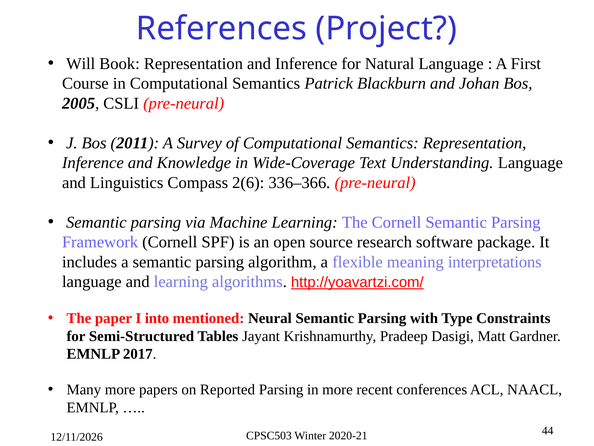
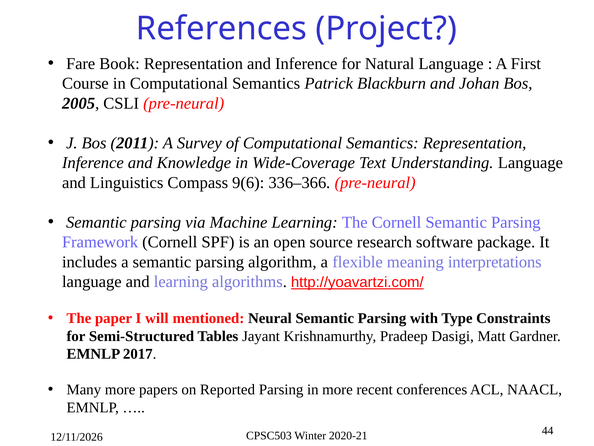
Will: Will -> Fare (81, 64)
2(6: 2(6 -> 9(6 (248, 182)
into: into -> will (157, 318)
